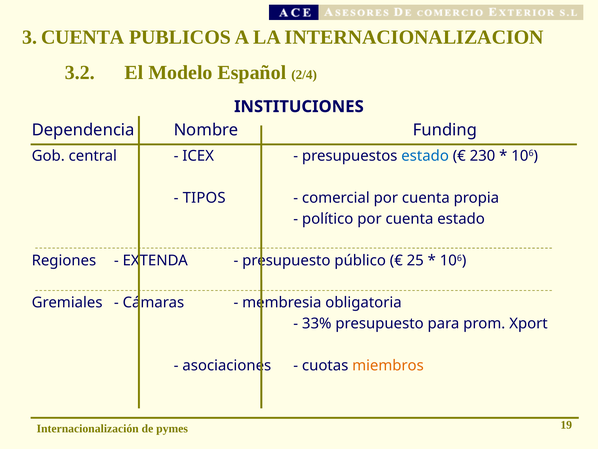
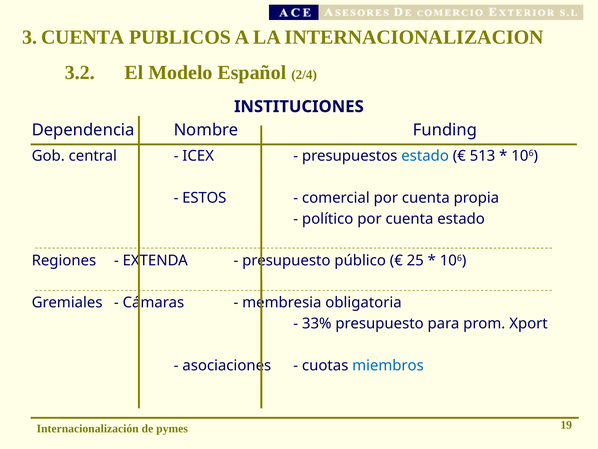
230: 230 -> 513 (482, 156)
TIPOS: TIPOS -> ESTOS (204, 198)
miembros colour: orange -> blue (388, 365)
